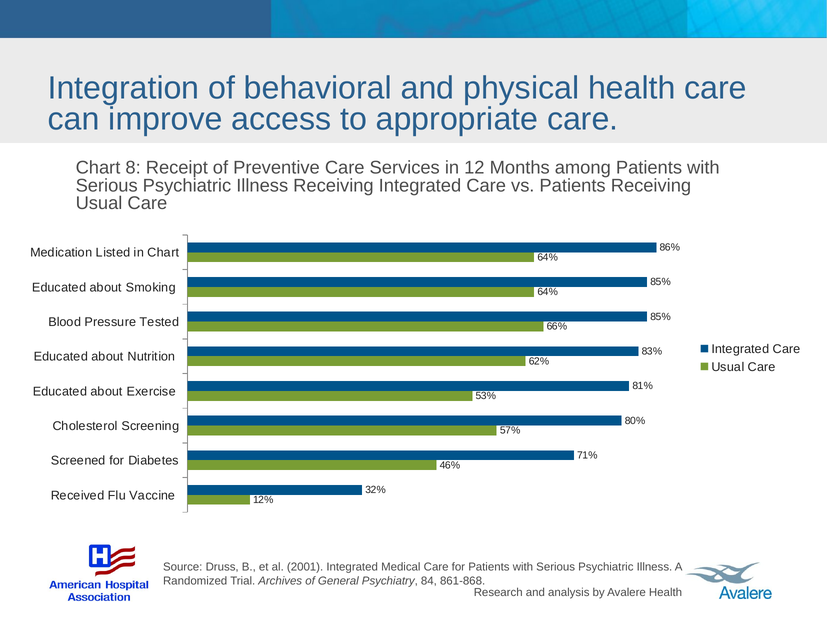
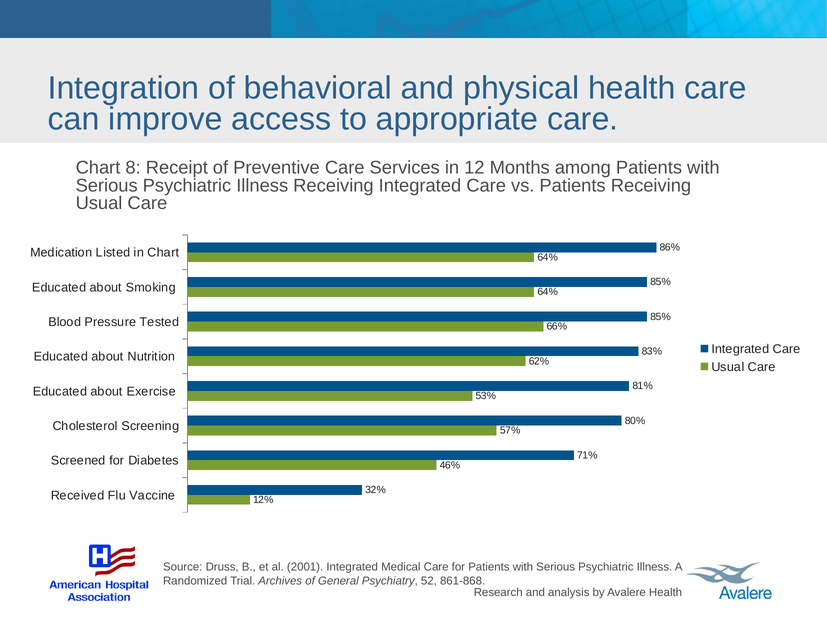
84: 84 -> 52 (429, 581)
